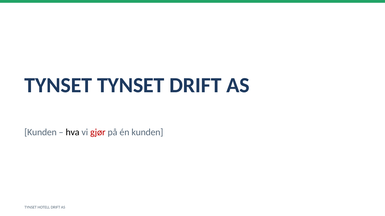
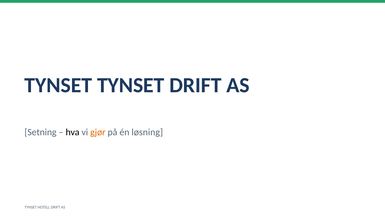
Kunden: Kunden -> Setning (41, 133)
gjør colour: red -> orange (98, 133)
én kunden: kunden -> løsning (147, 133)
